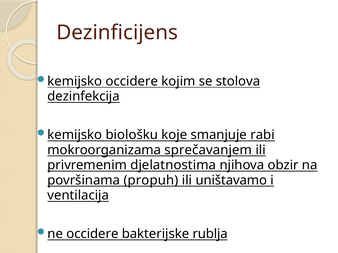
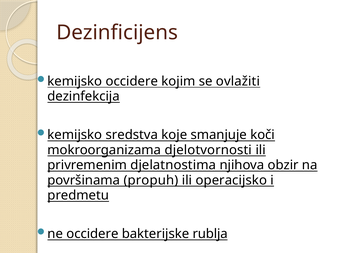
stolova: stolova -> ovlažiti (238, 81)
biološku: biološku -> sredstva (132, 135)
rabi: rabi -> koči (263, 135)
sprečavanjem: sprečavanjem -> djelotvornosti (208, 150)
uništavamo: uništavamo -> operacijsko (231, 181)
ventilacija: ventilacija -> predmetu (78, 196)
